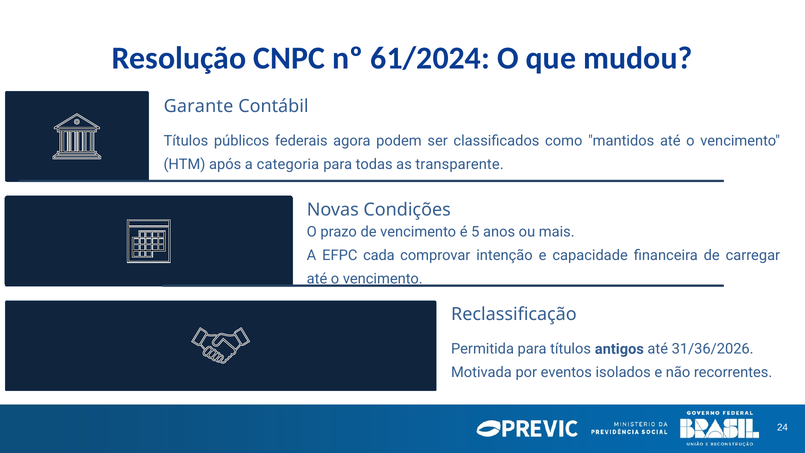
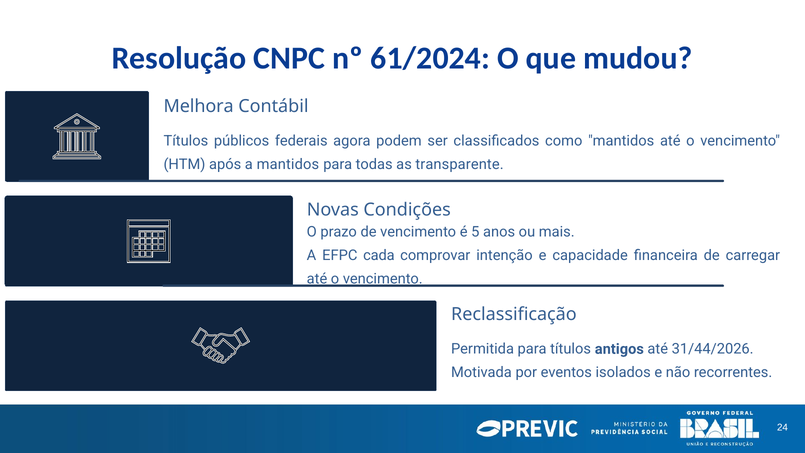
Garante: Garante -> Melhora (199, 106)
a categoria: categoria -> mantidos (288, 164)
31/36/2026: 31/36/2026 -> 31/44/2026 (713, 349)
